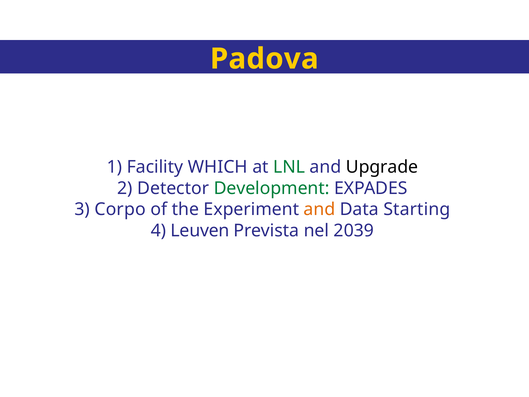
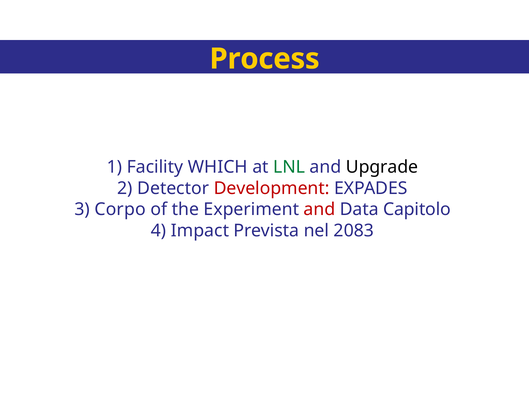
Padova: Padova -> Process (265, 59)
Development colour: green -> red (272, 188)
and colour: orange -> red (319, 209)
Starting: Starting -> Capitolo (417, 209)
Leuven: Leuven -> Impact (200, 230)
2039: 2039 -> 2083 (354, 230)
